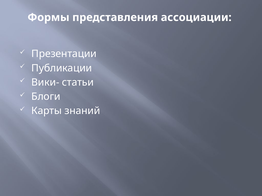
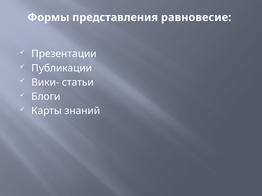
ассоциации: ассоциации -> равновесие (196, 17)
